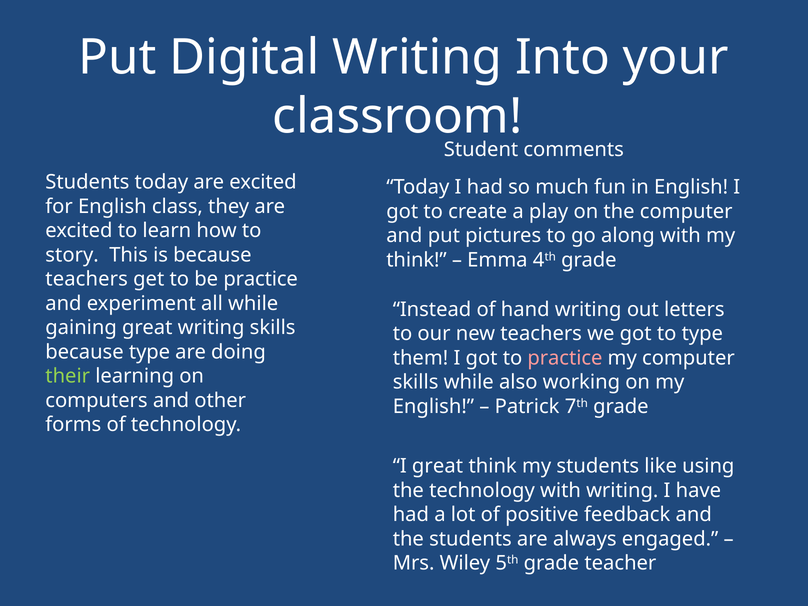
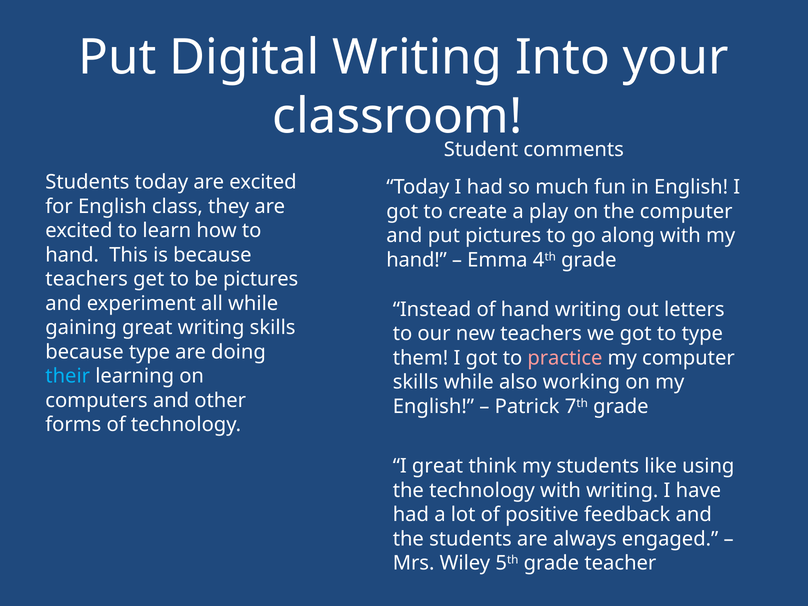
story: story -> hand (72, 255)
think: think -> hand (417, 260)
be practice: practice -> pictures (261, 279)
their colour: light green -> light blue (68, 376)
